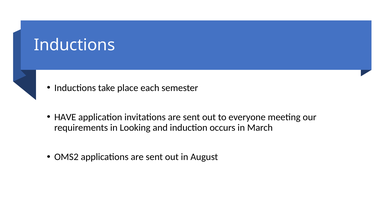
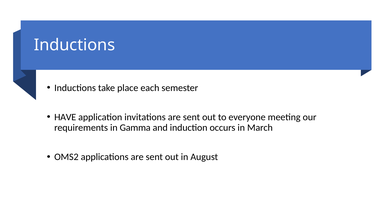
Looking: Looking -> Gamma (135, 128)
